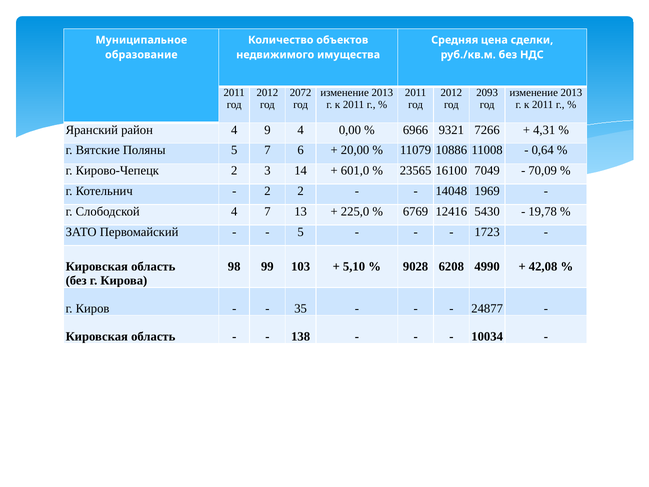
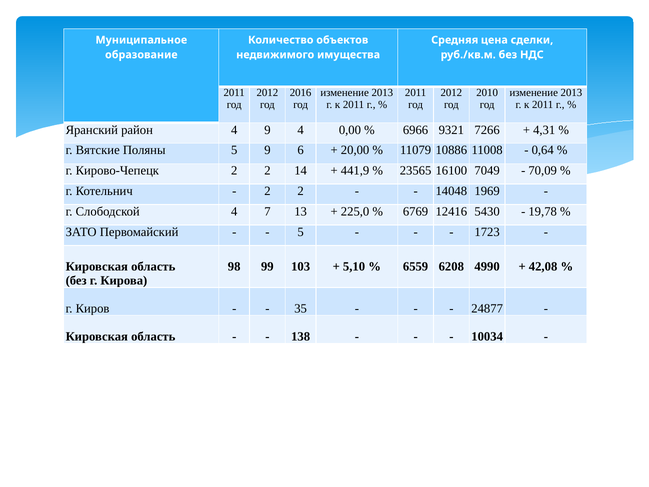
2072: 2072 -> 2016 (301, 93)
2093: 2093 -> 2010 (487, 93)
5 7: 7 -> 9 (267, 150)
Кирово-Чепецк 2 3: 3 -> 2 (267, 171)
601,0: 601,0 -> 441,9 (355, 171)
9028: 9028 -> 6559 (416, 266)
